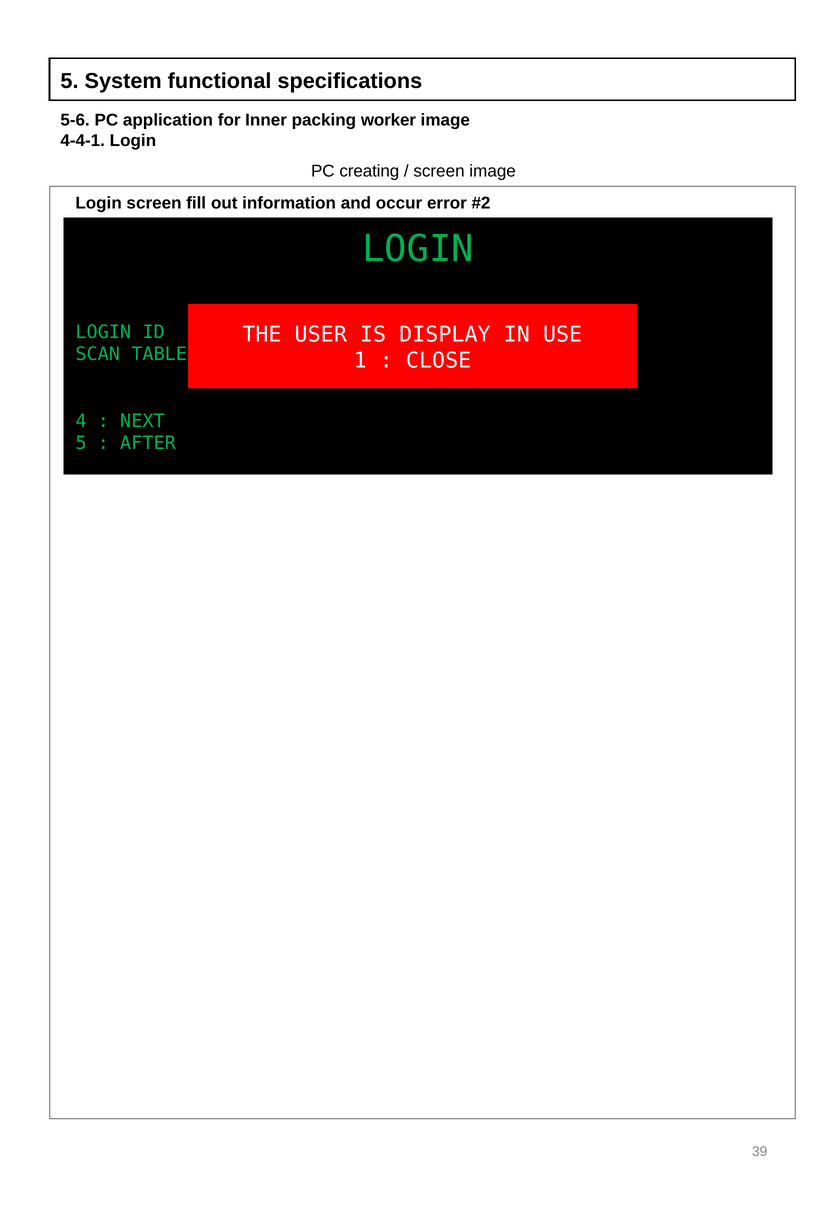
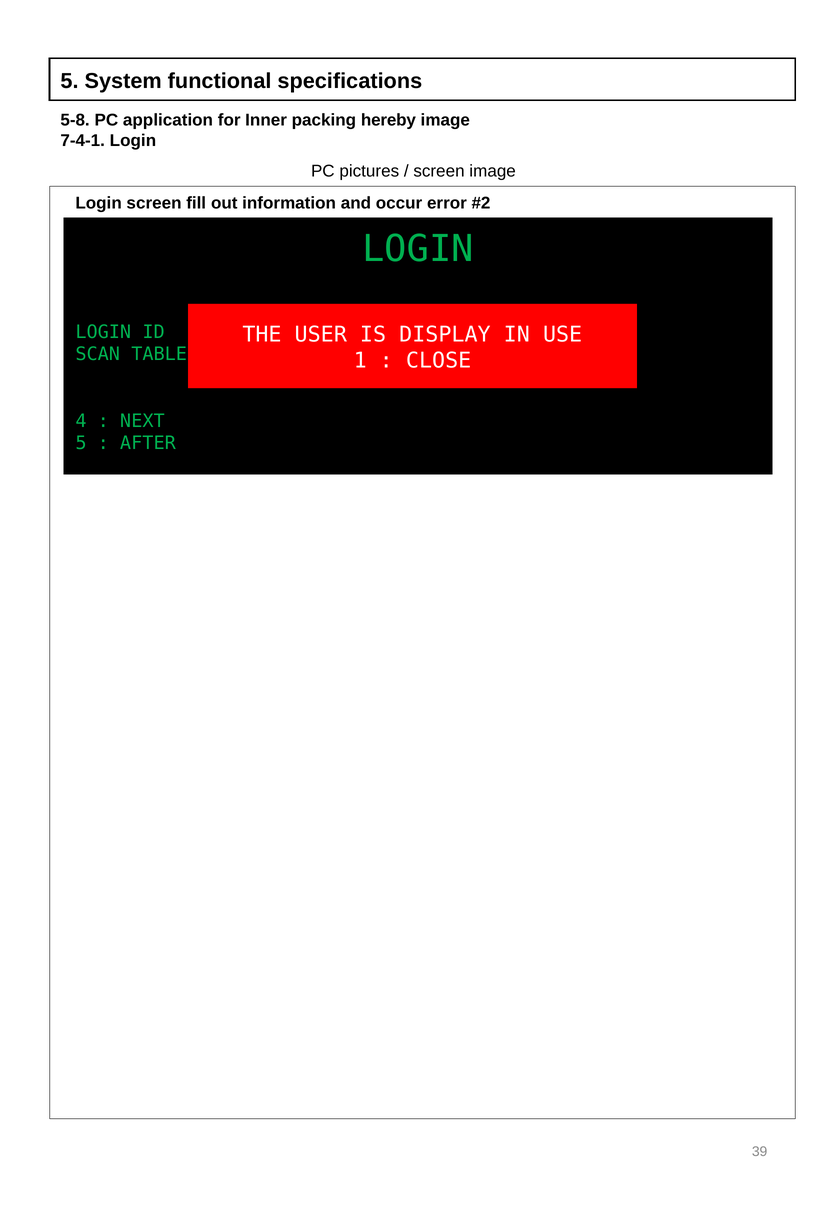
5-6: 5-6 -> 5-8 (75, 120)
worker: worker -> hereby (388, 120)
4-4-1: 4-4-1 -> 7-4-1 (83, 141)
creating: creating -> pictures (369, 171)
